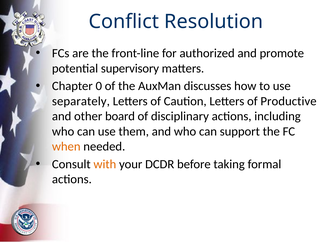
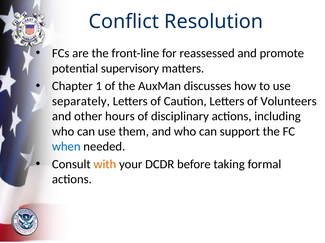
authorized: authorized -> reassessed (207, 53)
0: 0 -> 1 (99, 86)
Productive: Productive -> Volunteers (289, 101)
board: board -> hours (120, 117)
when colour: orange -> blue (66, 147)
